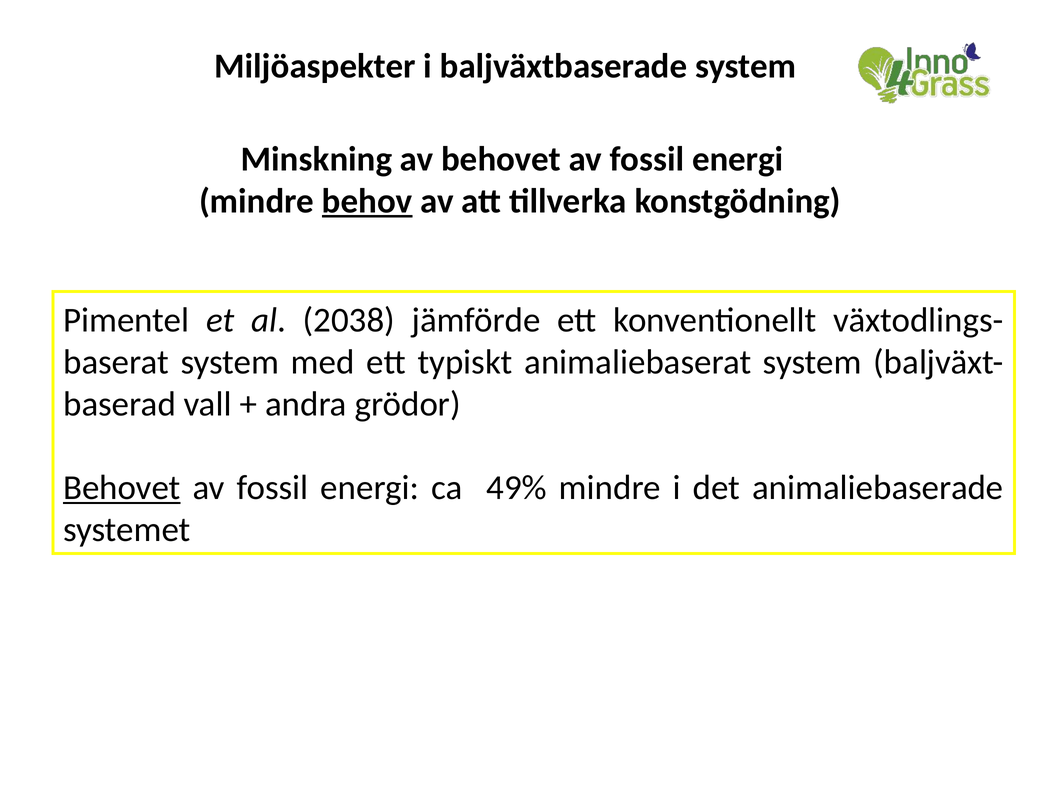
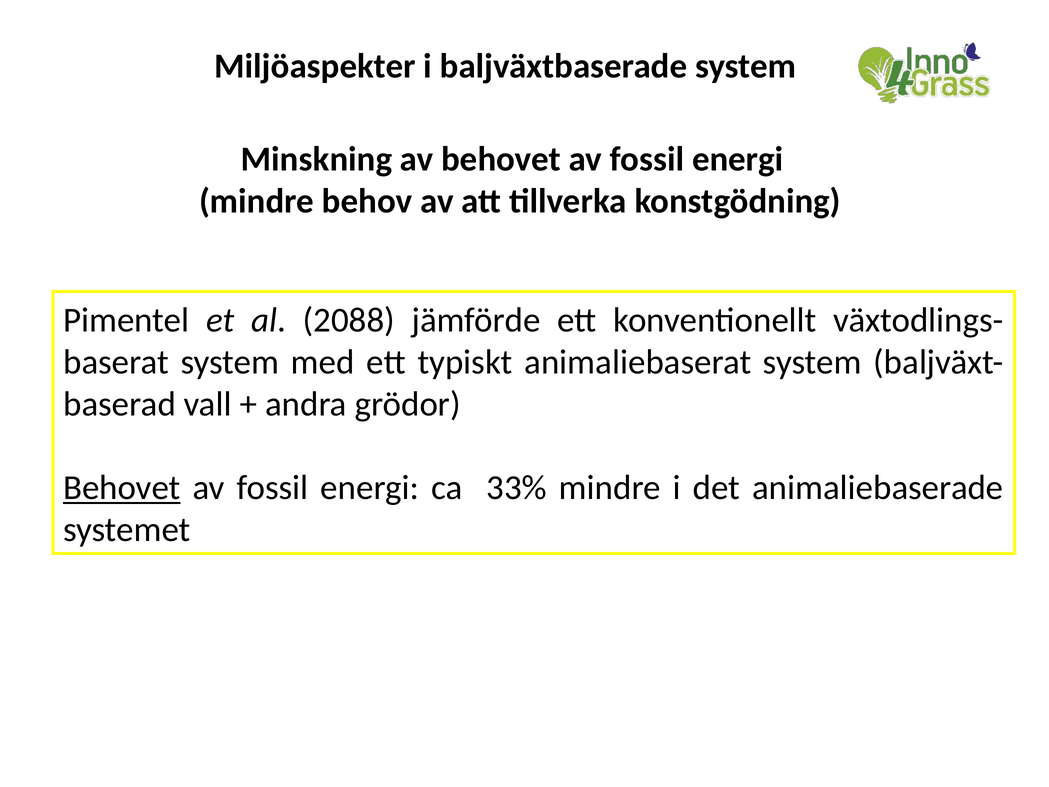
behov underline: present -> none (367, 201)
2038: 2038 -> 2088 (349, 320)
49%: 49% -> 33% (517, 488)
